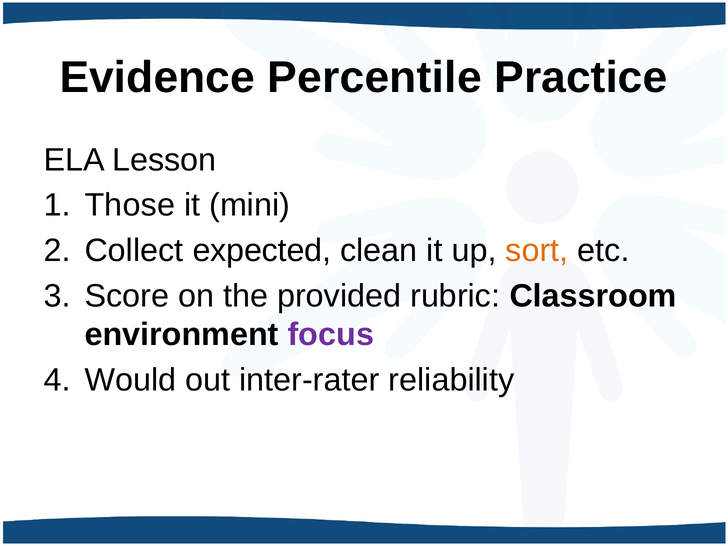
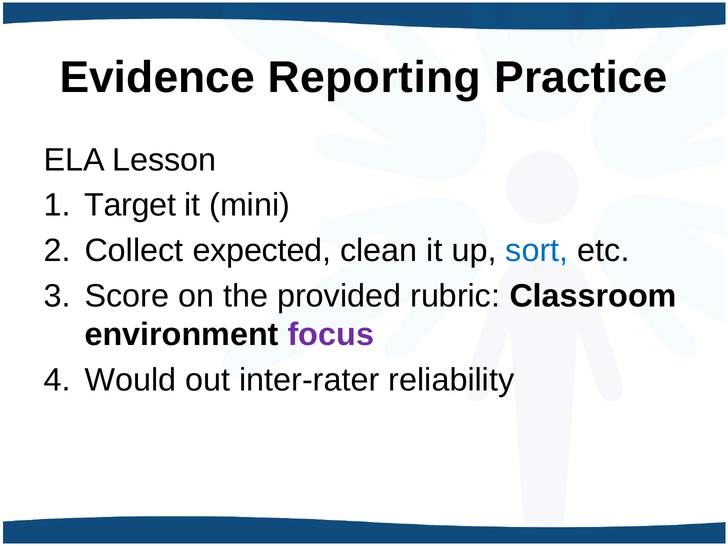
Percentile: Percentile -> Reporting (374, 78)
Those: Those -> Target (130, 205)
sort colour: orange -> blue (537, 251)
